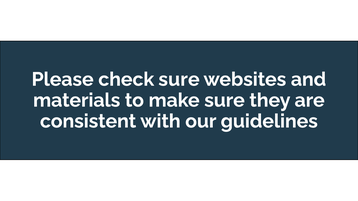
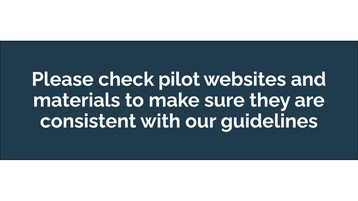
check sure: sure -> pilot (179, 80)
